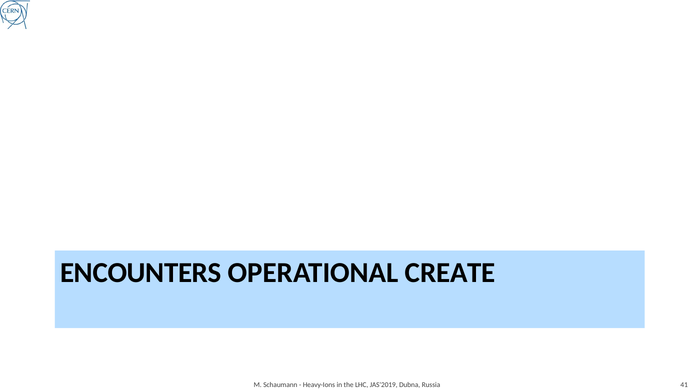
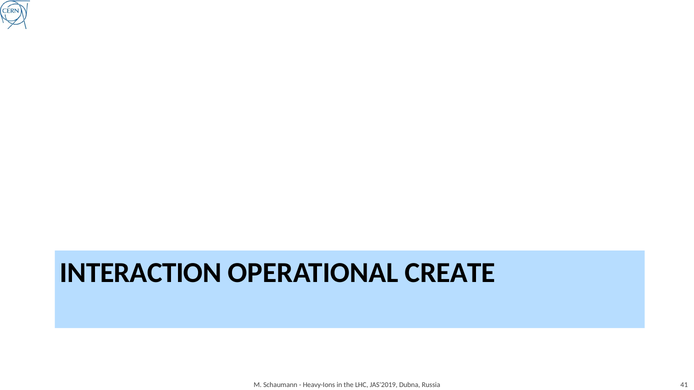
ENCOUNTERS: ENCOUNTERS -> INTERACTION (141, 273)
